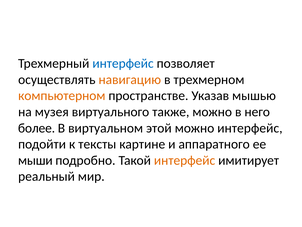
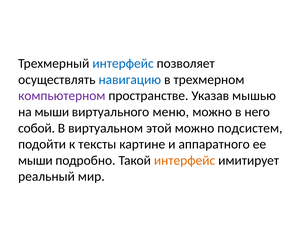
навигацию colour: orange -> blue (130, 79)
компьютерном colour: orange -> purple (62, 96)
на музея: музея -> мыши (52, 112)
также: также -> меню (171, 112)
более: более -> собой (37, 128)
можно интерфейс: интерфейс -> подсистем (250, 128)
